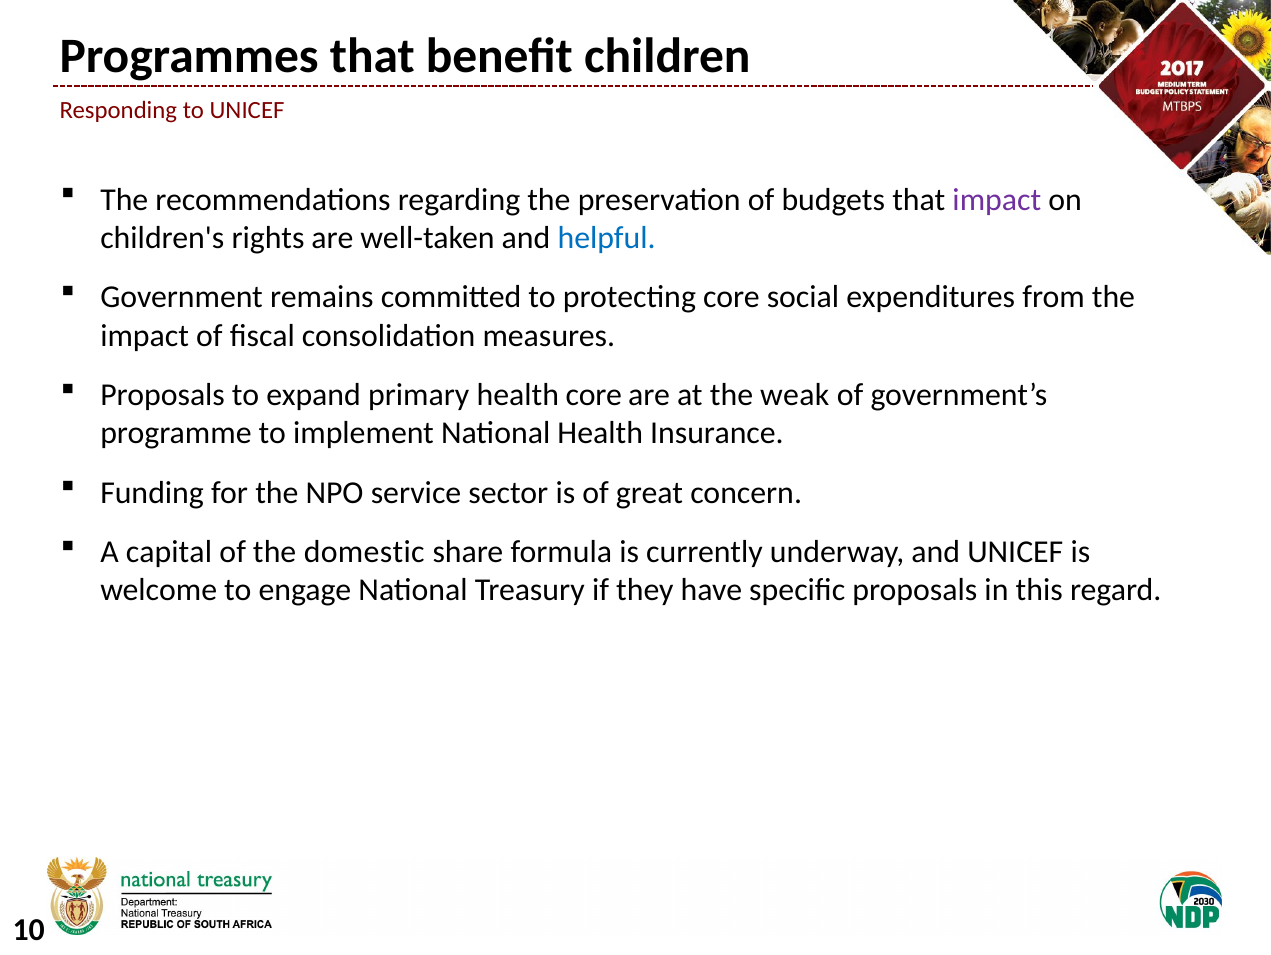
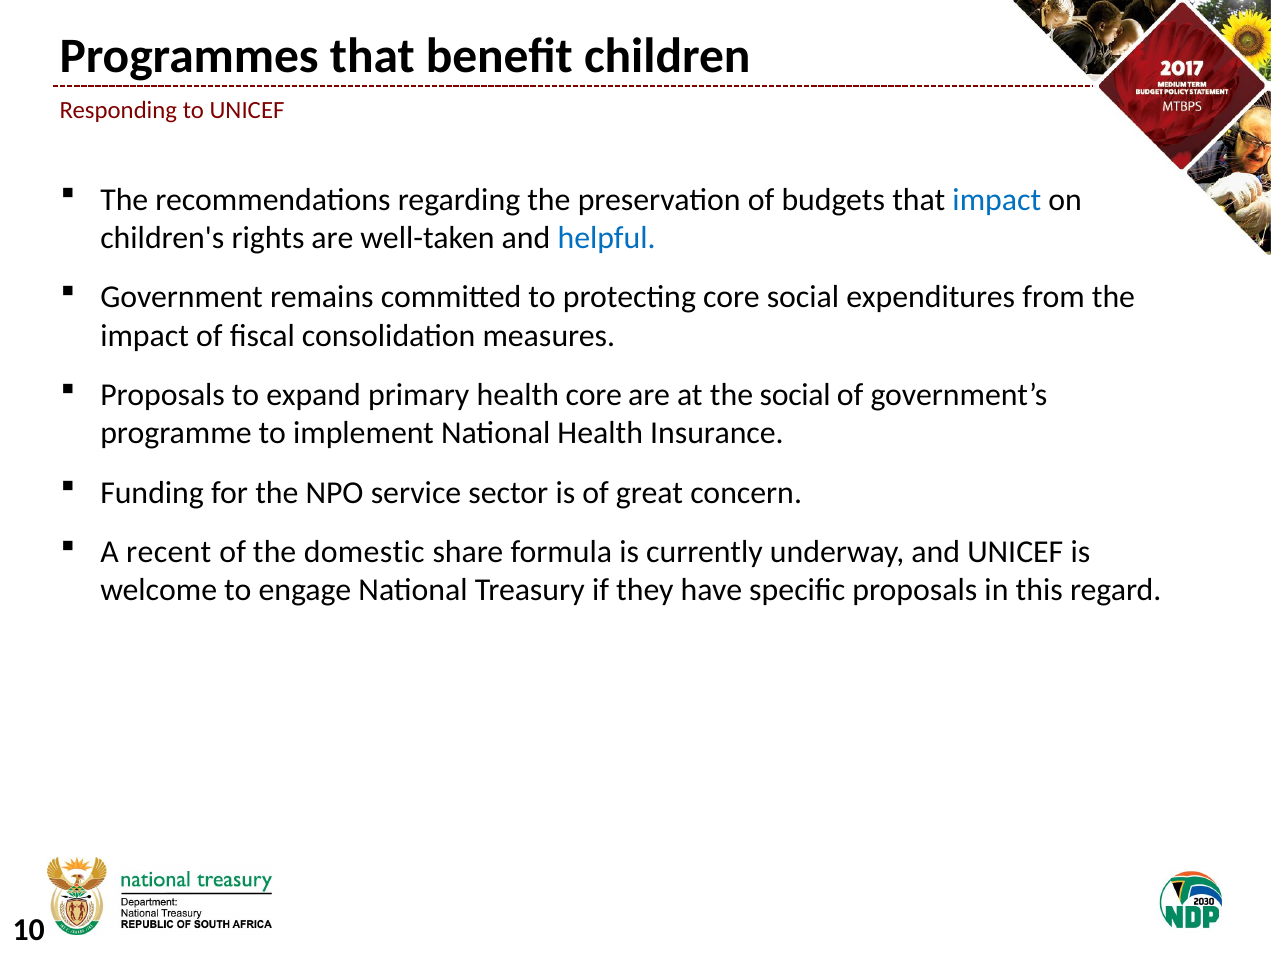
impact colour: purple -> blue (997, 200)
the weak: weak -> social (795, 395)
capital: capital -> recent (169, 552)
